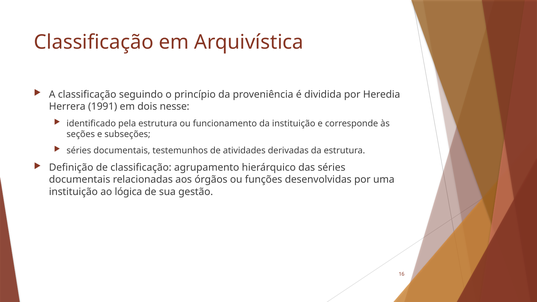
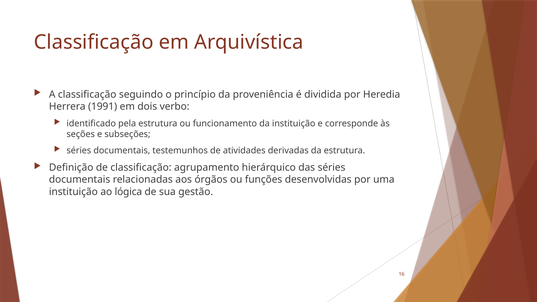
nesse: nesse -> verbo (175, 107)
